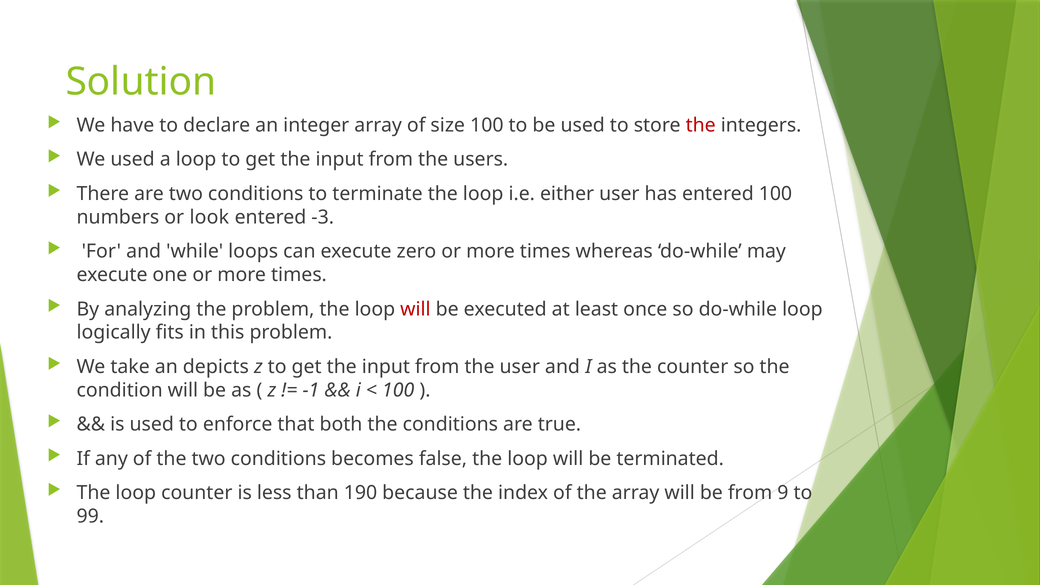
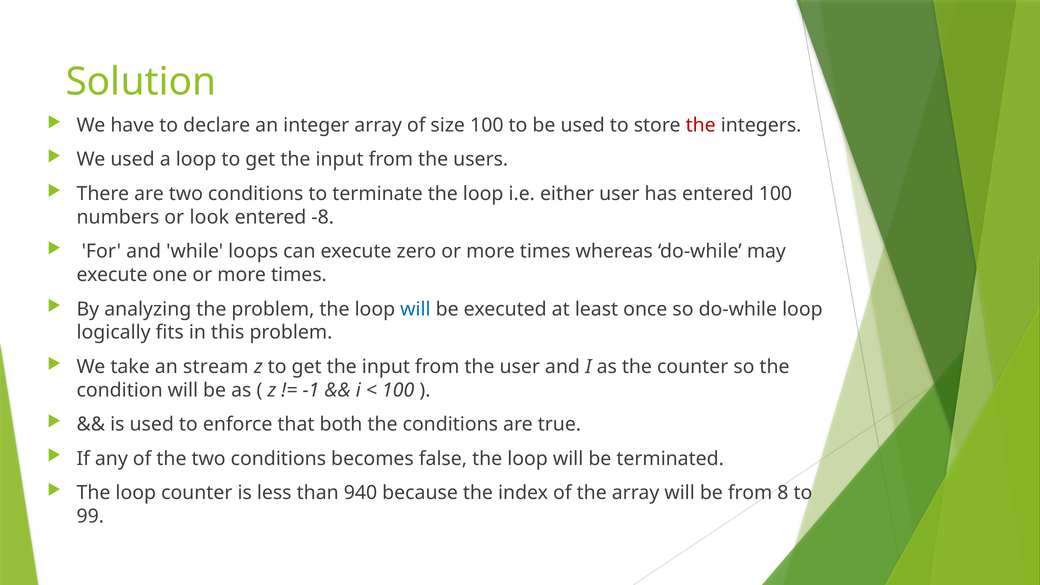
-3: -3 -> -8 (323, 217)
will colour: red -> blue (415, 309)
depicts: depicts -> stream (216, 367)
190: 190 -> 940 (361, 493)
9: 9 -> 8 (783, 493)
